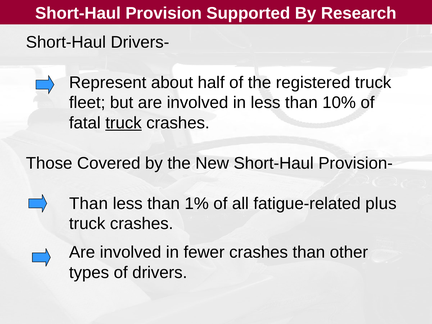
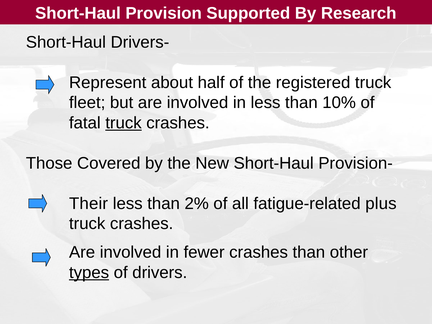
Than: Than -> Their (89, 204)
1%: 1% -> 2% (197, 204)
types underline: none -> present (89, 272)
